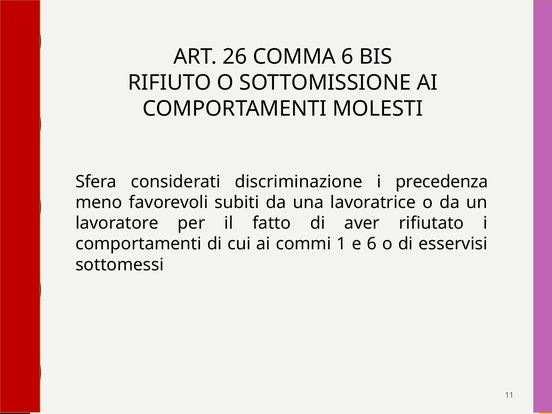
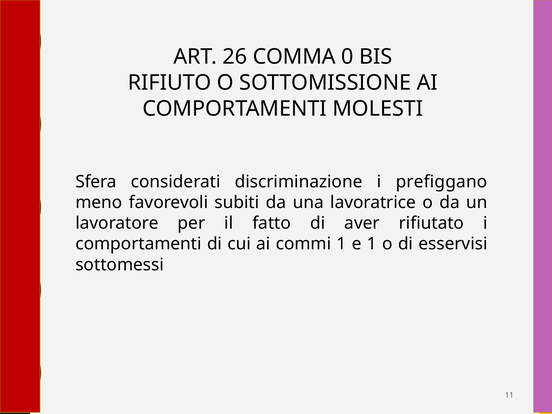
COMMA 6: 6 -> 0 (348, 57)
precedenza: precedenza -> prefiggano (442, 182)
e 6: 6 -> 1 (372, 244)
